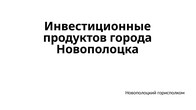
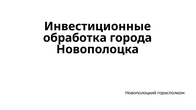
продуктов: продуктов -> обработка (75, 38)
